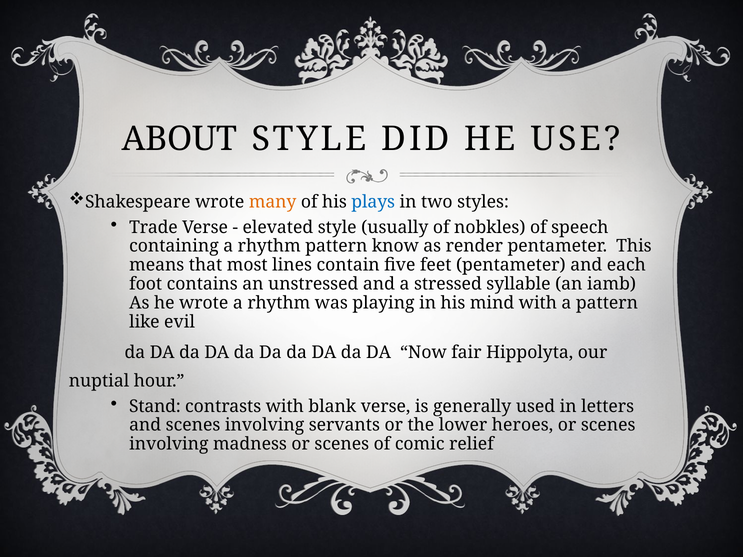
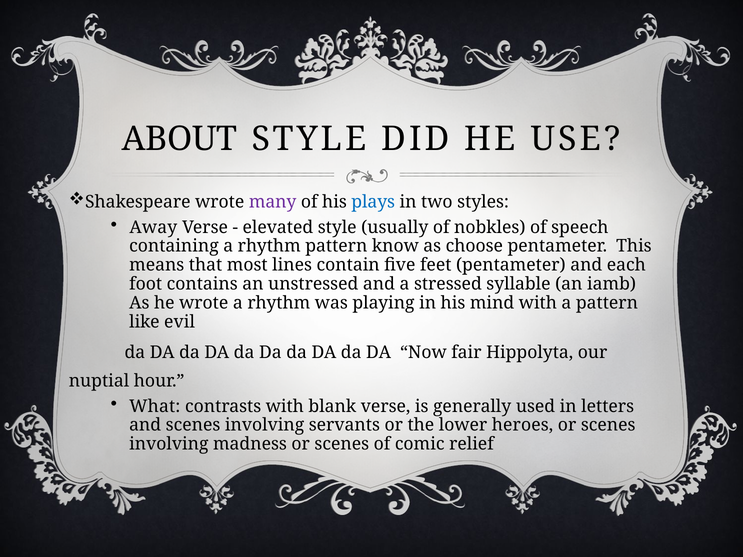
many colour: orange -> purple (273, 202)
Trade: Trade -> Away (153, 227)
render: render -> choose (474, 246)
Stand: Stand -> What (155, 406)
